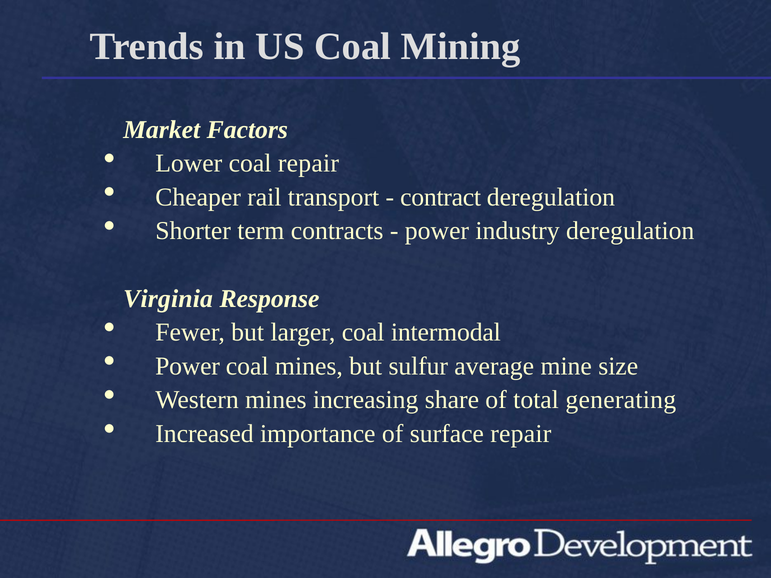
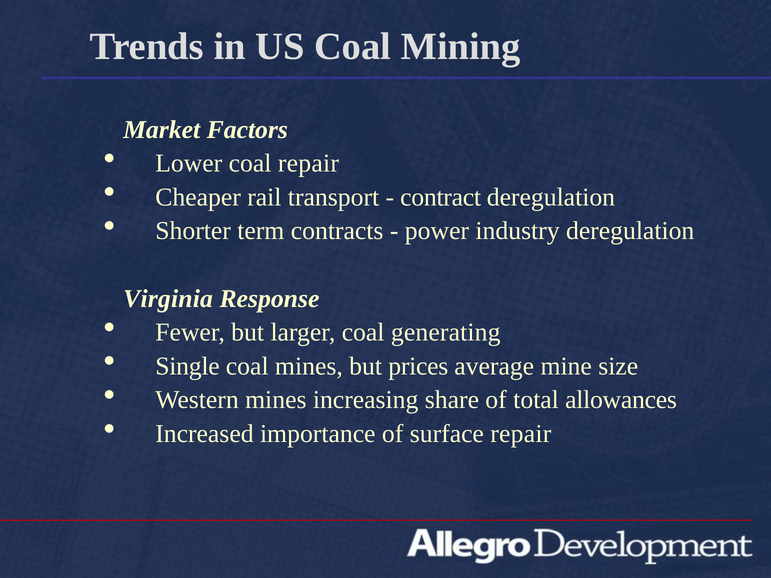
intermodal: intermodal -> generating (446, 332)
Power: Power -> Single (188, 366)
sulfur: sulfur -> prices (418, 366)
generating: generating -> allowances (621, 400)
